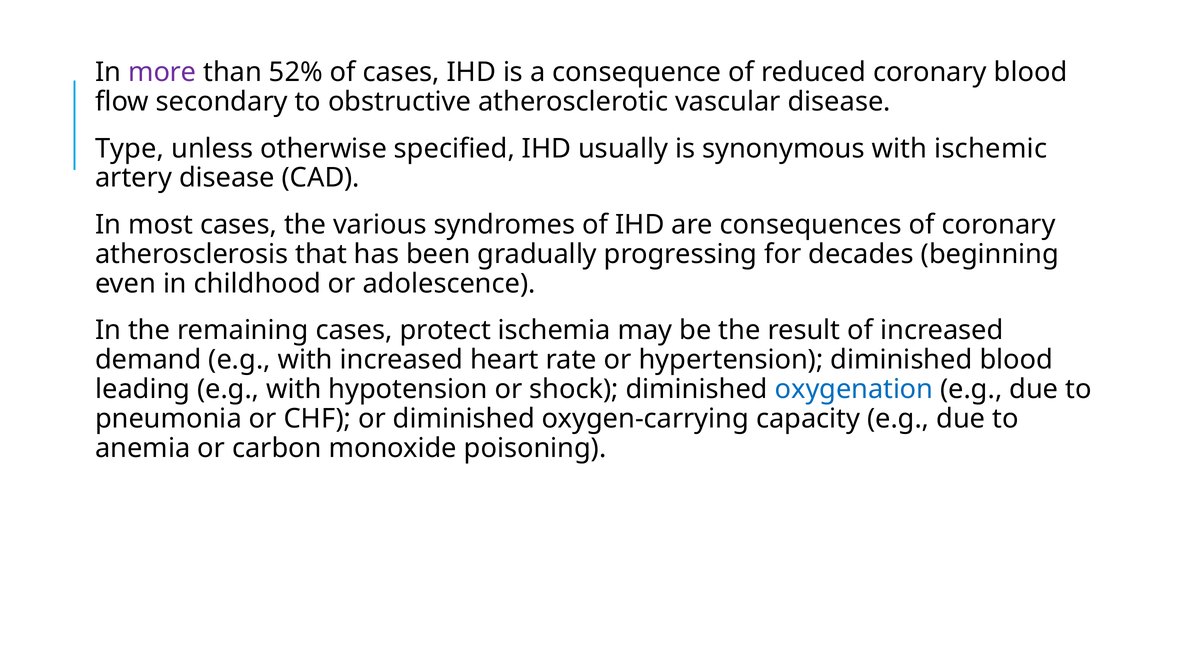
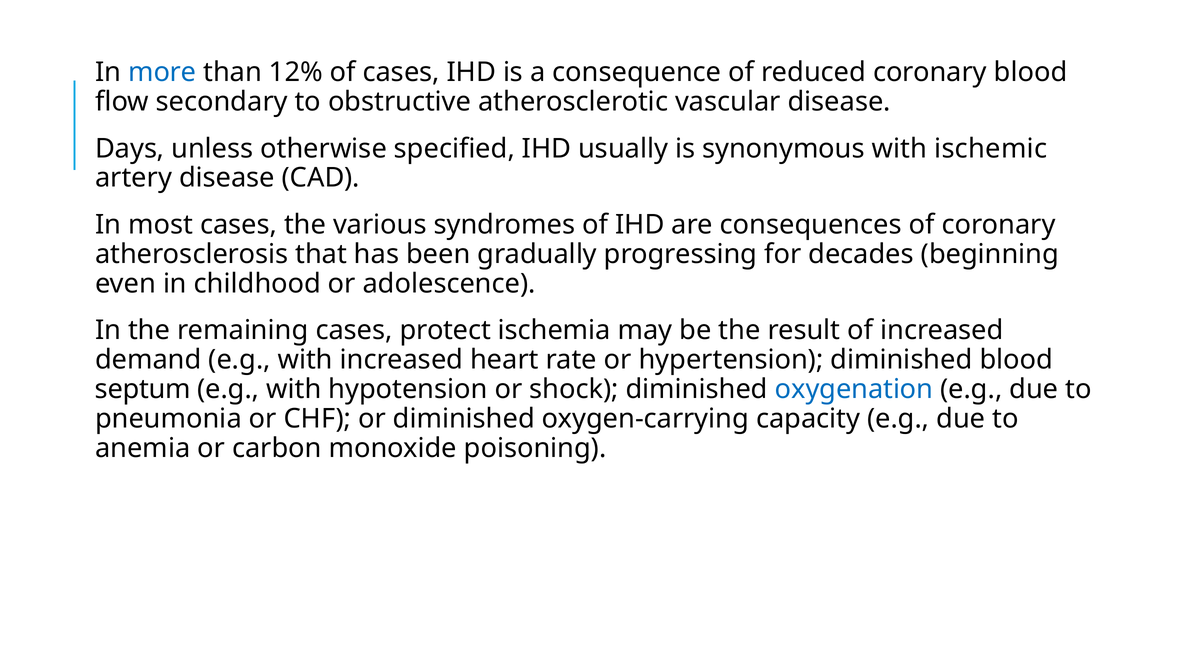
more colour: purple -> blue (162, 72)
52%: 52% -> 12% (296, 72)
Type: Type -> Days (130, 148)
leading: leading -> septum (143, 389)
